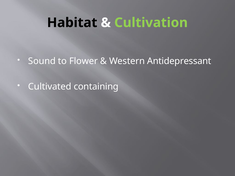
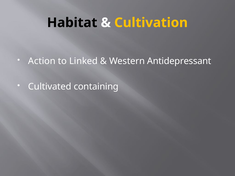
Cultivation colour: light green -> yellow (151, 23)
Sound: Sound -> Action (42, 61)
Flower: Flower -> Linked (83, 61)
